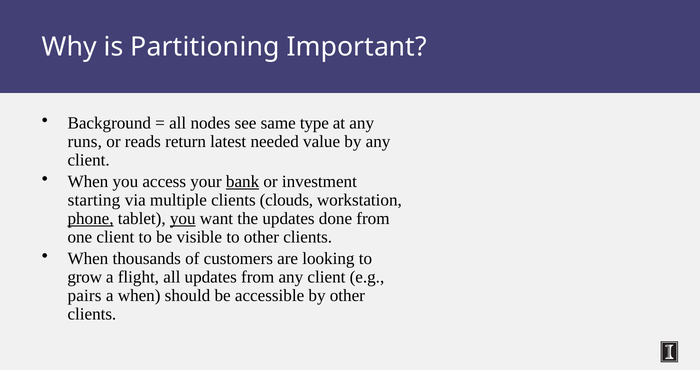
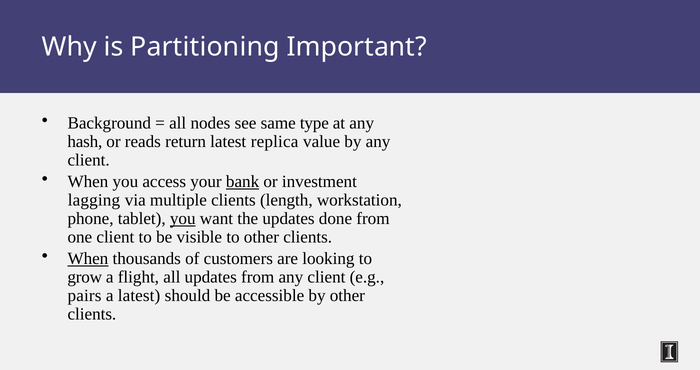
runs: runs -> hash (85, 142)
needed: needed -> replica (275, 142)
starting: starting -> lagging (94, 200)
clouds: clouds -> length (286, 200)
phone underline: present -> none (91, 219)
When underline: none -> present (88, 259)
a when: when -> latest (139, 295)
